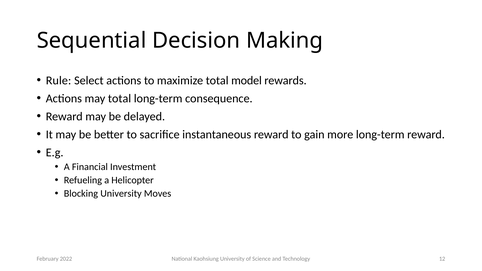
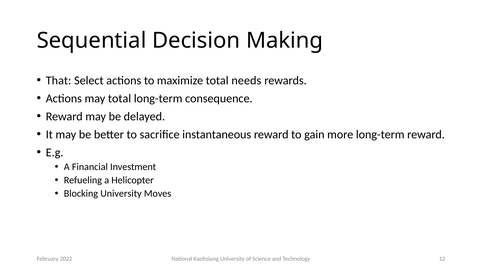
Rule: Rule -> That (59, 80)
model: model -> needs (246, 80)
